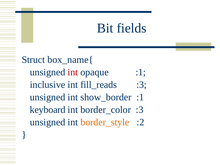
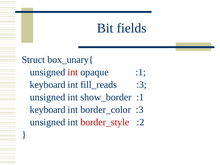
box_name{: box_name{ -> box_unary{ (70, 60)
inclusive: inclusive -> keyboard (48, 85)
border_style colour: orange -> red (105, 122)
